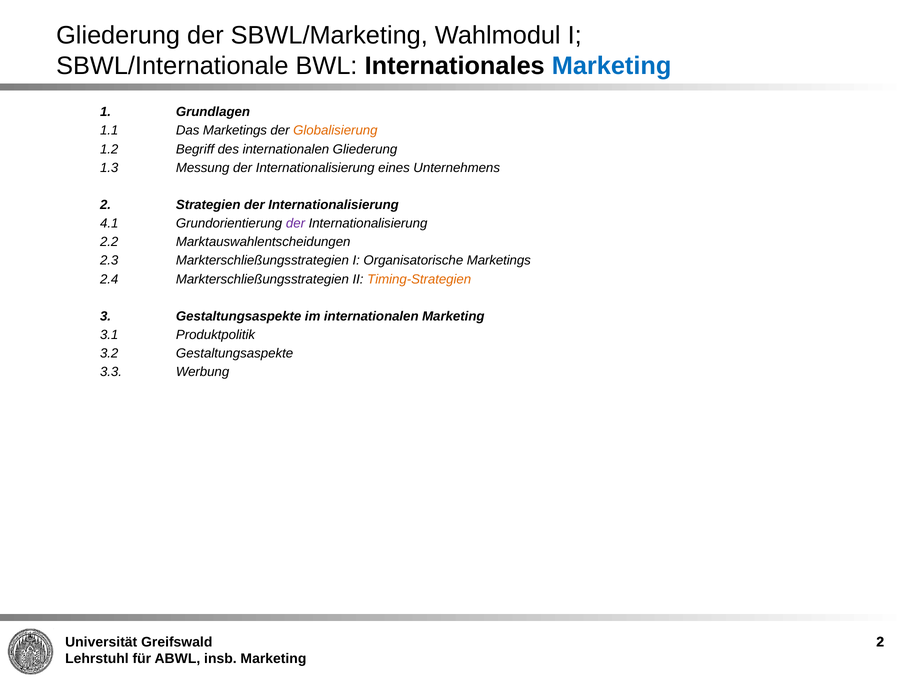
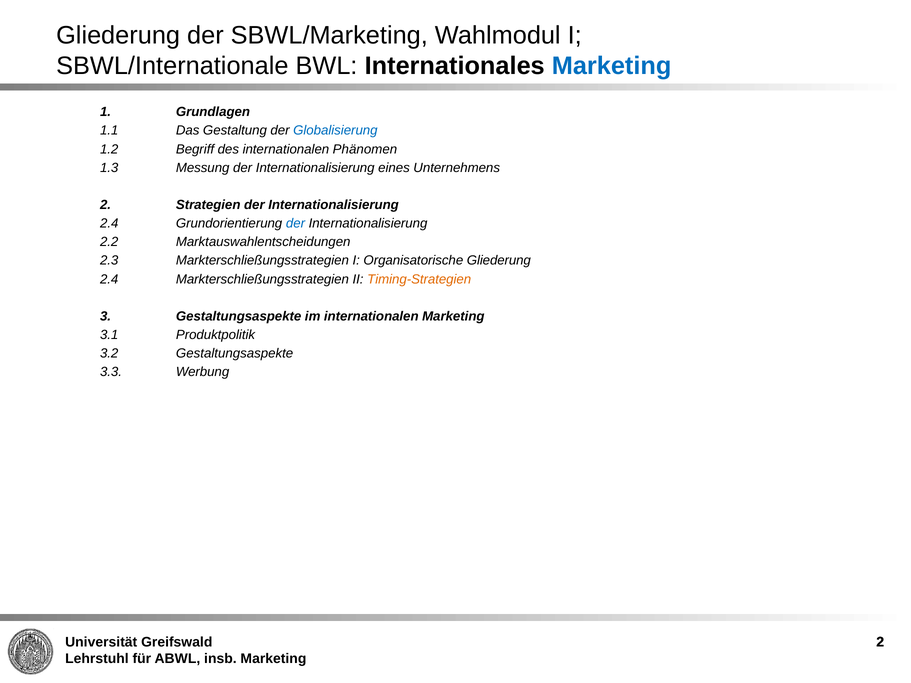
Das Marketings: Marketings -> Gestaltung (235, 131)
Globalisierung colour: orange -> blue (335, 131)
internationalen Gliederung: Gliederung -> Phänomen (365, 149)
4.1: 4.1 -> 2.4 (109, 224)
der colour: purple -> blue (295, 224)
Organisatorische Marketings: Marketings -> Gliederung (499, 261)
